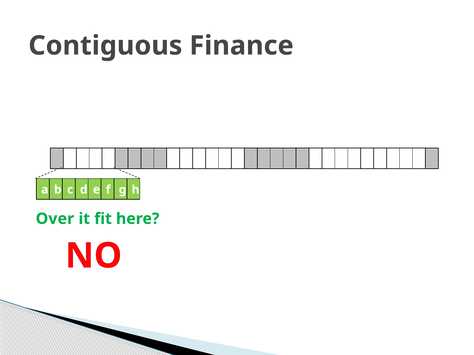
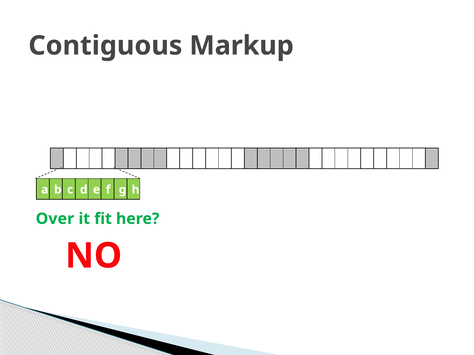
Finance: Finance -> Markup (242, 46)
